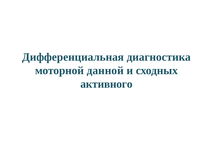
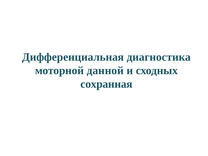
активного: активного -> сохранная (107, 84)
